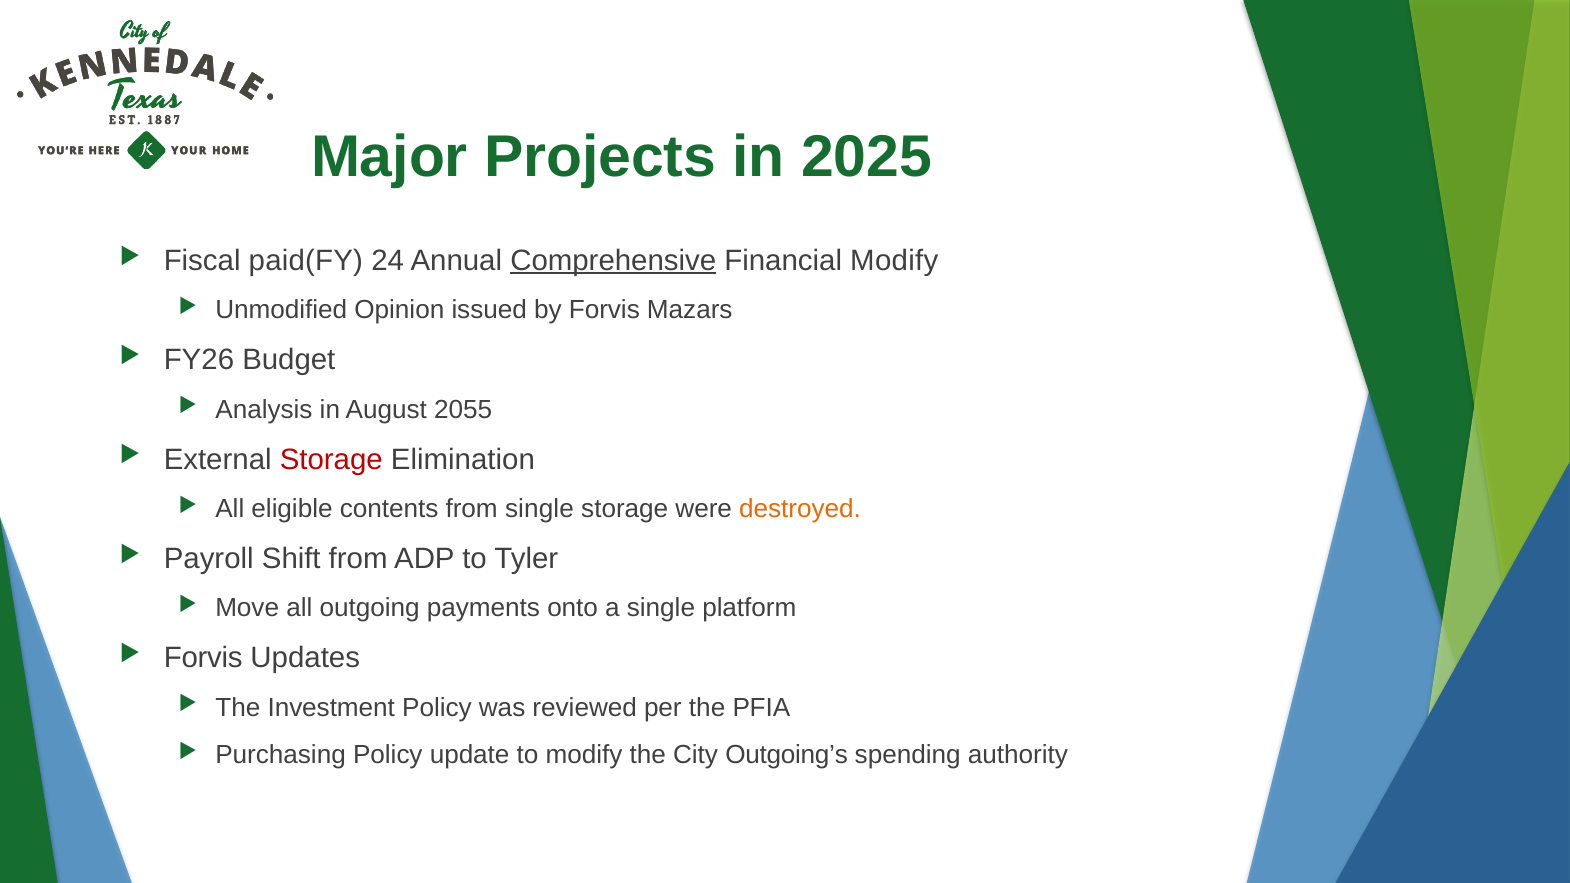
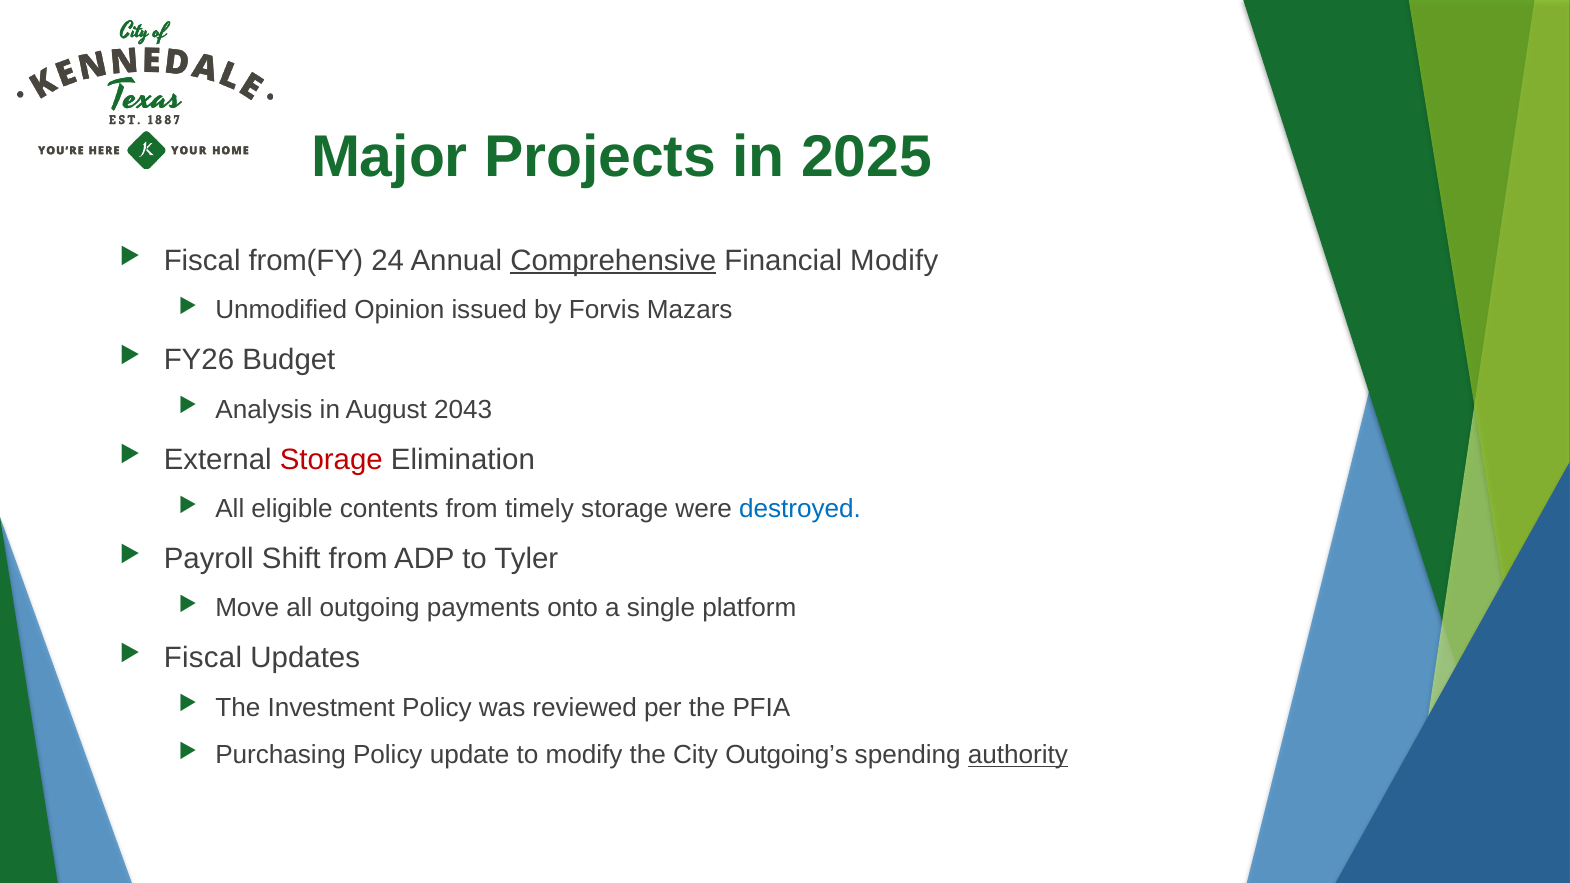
paid(FY: paid(FY -> from(FY (306, 261)
2055: 2055 -> 2043 (463, 410)
from single: single -> timely (539, 509)
destroyed colour: orange -> blue (800, 509)
Forvis: Forvis -> Fiscal (203, 658)
authority underline: none -> present (1018, 755)
